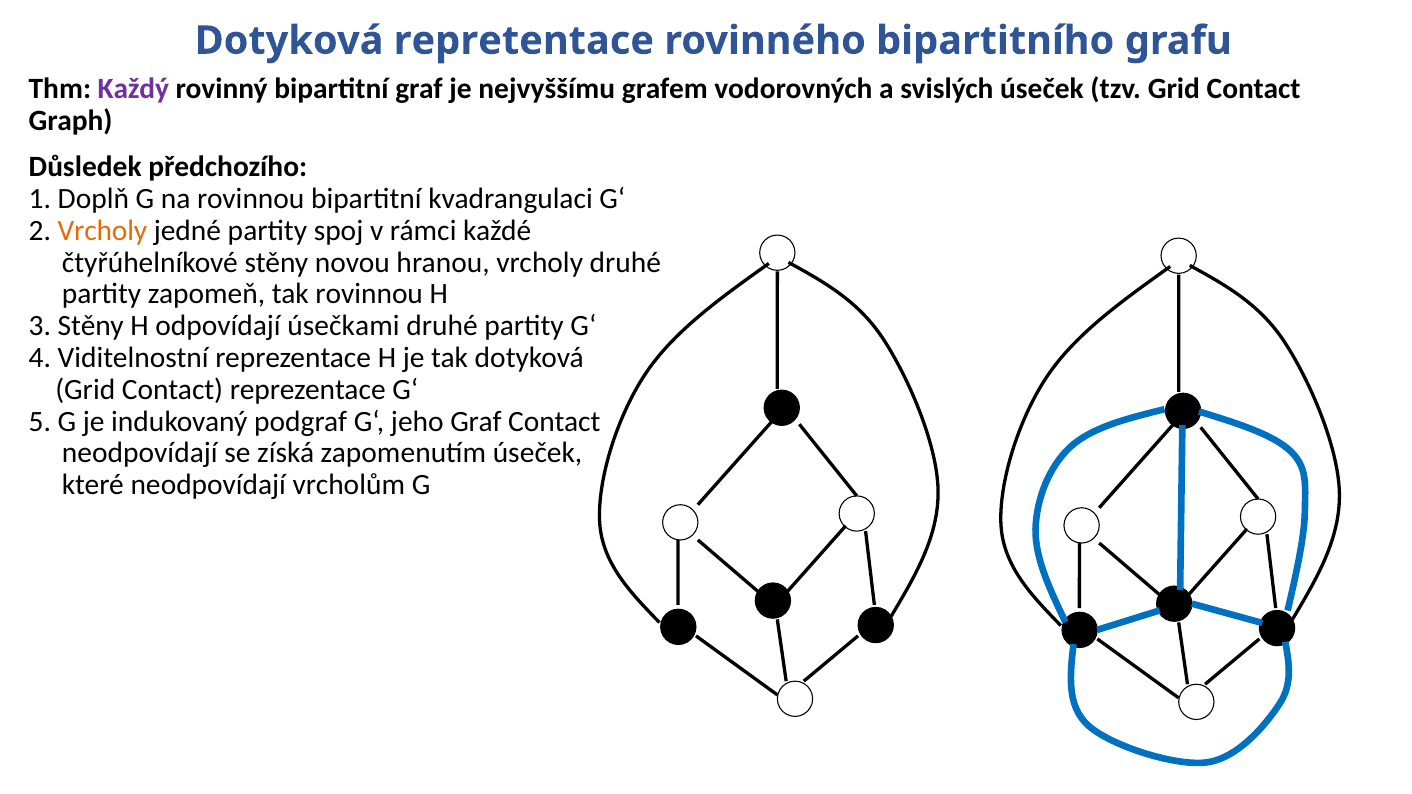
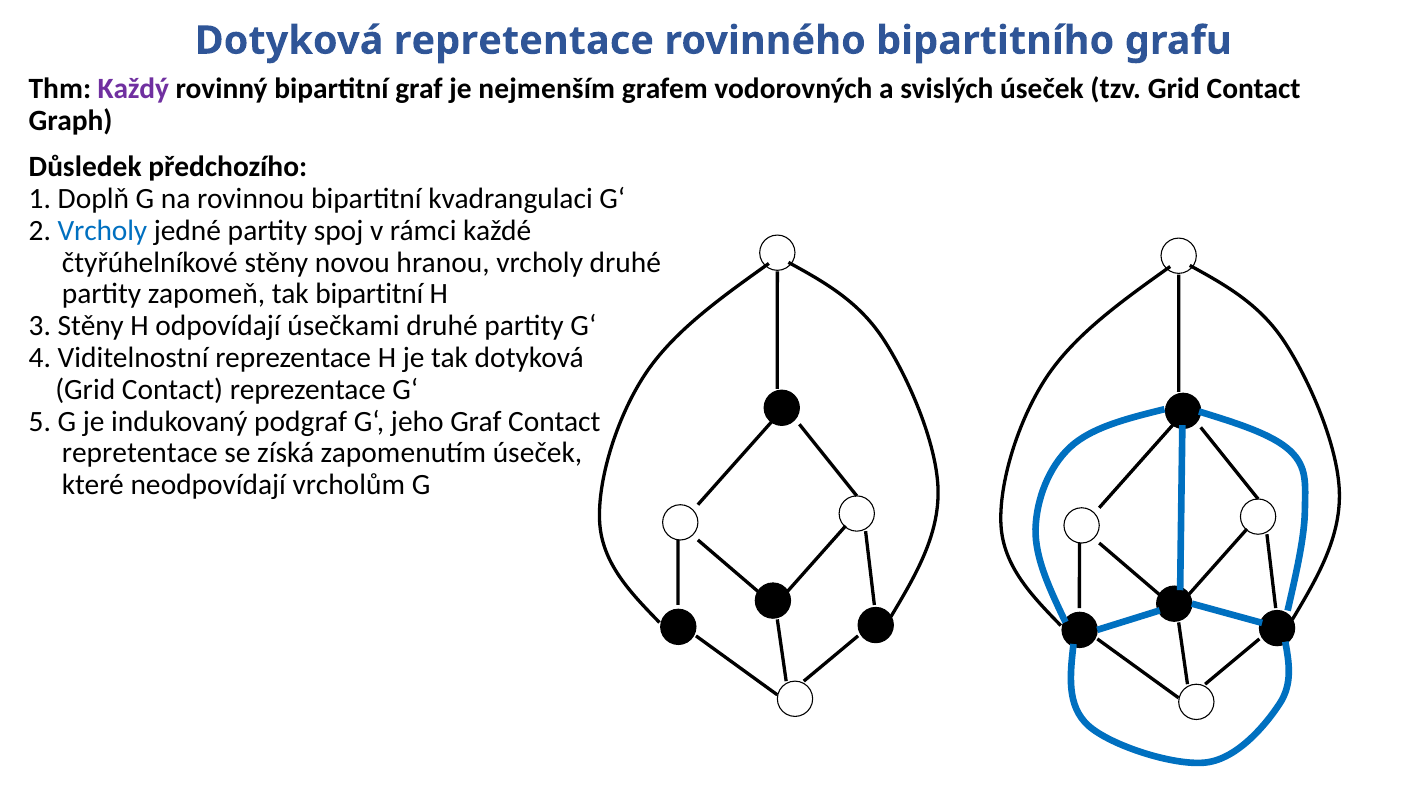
nejvyššímu: nejvyššímu -> nejmenším (547, 89)
Vrcholy colour: orange -> blue (102, 231)
tak rovinnou: rovinnou -> bipartitní (369, 294)
neodpovídají: neodpovídají -> repretentace (140, 453)
